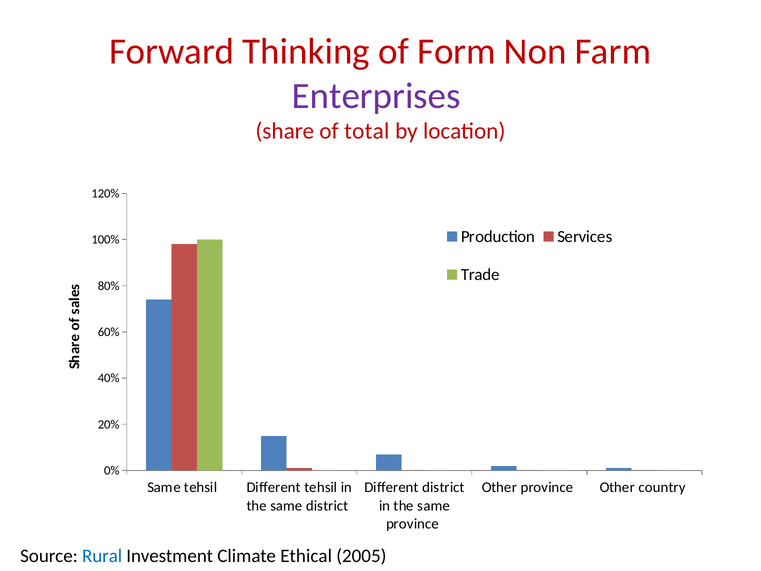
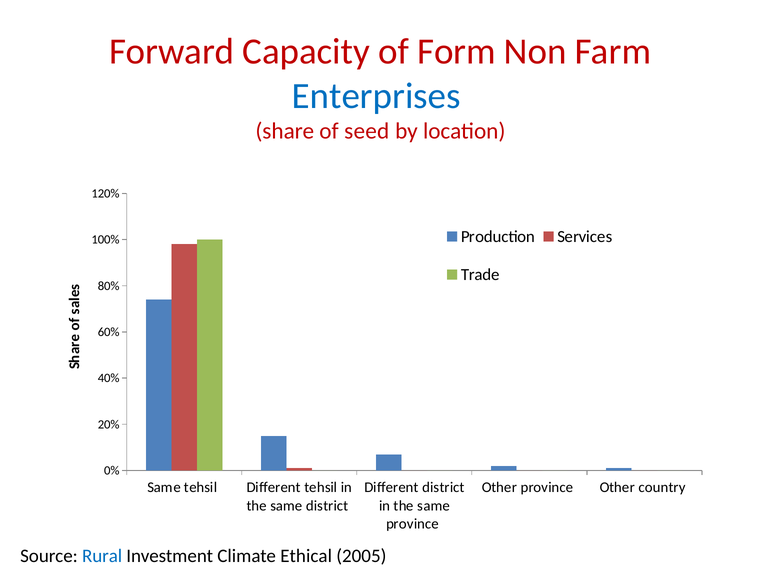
Thinking: Thinking -> Capacity (306, 51)
Enterprises colour: purple -> blue (376, 96)
total: total -> seed (367, 131)
